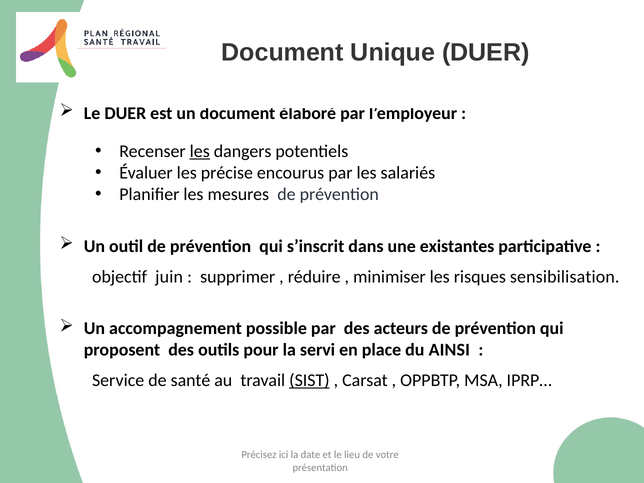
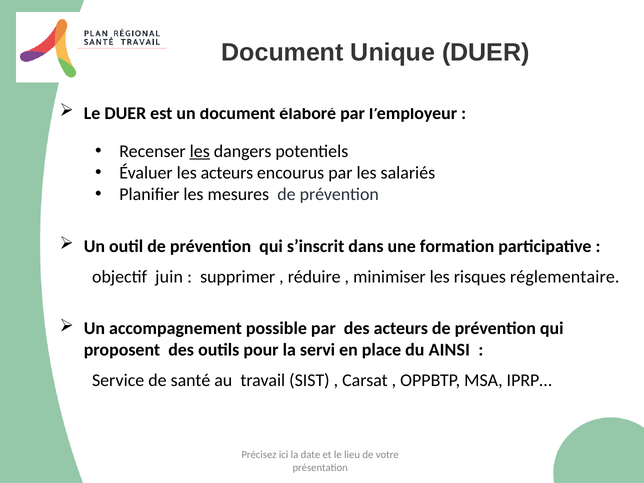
les précise: précise -> acteurs (227, 173)
existantes: existantes -> formation (457, 246)
sensibilisation: sensibilisation -> réglementaire (565, 277)
SIST underline: present -> none (309, 380)
